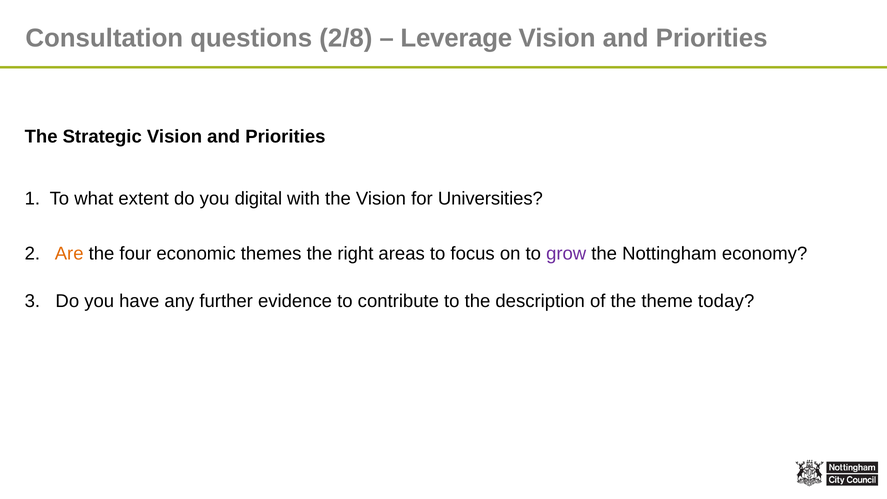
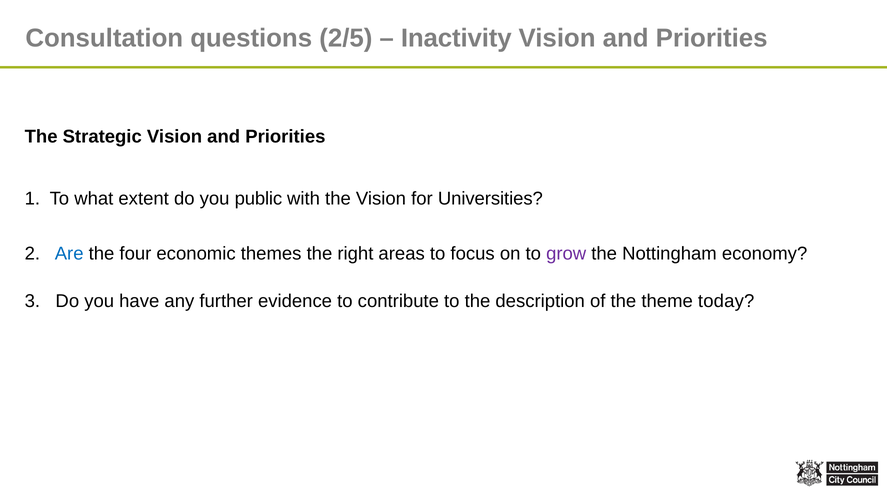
2/8: 2/8 -> 2/5 (346, 38)
Leverage: Leverage -> Inactivity (456, 38)
digital: digital -> public (258, 199)
Are colour: orange -> blue (69, 254)
